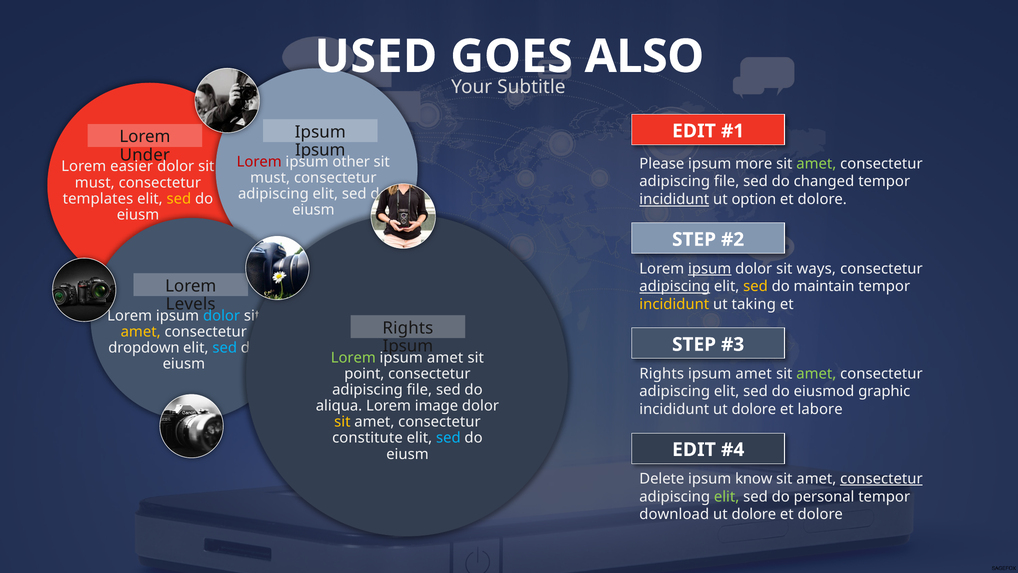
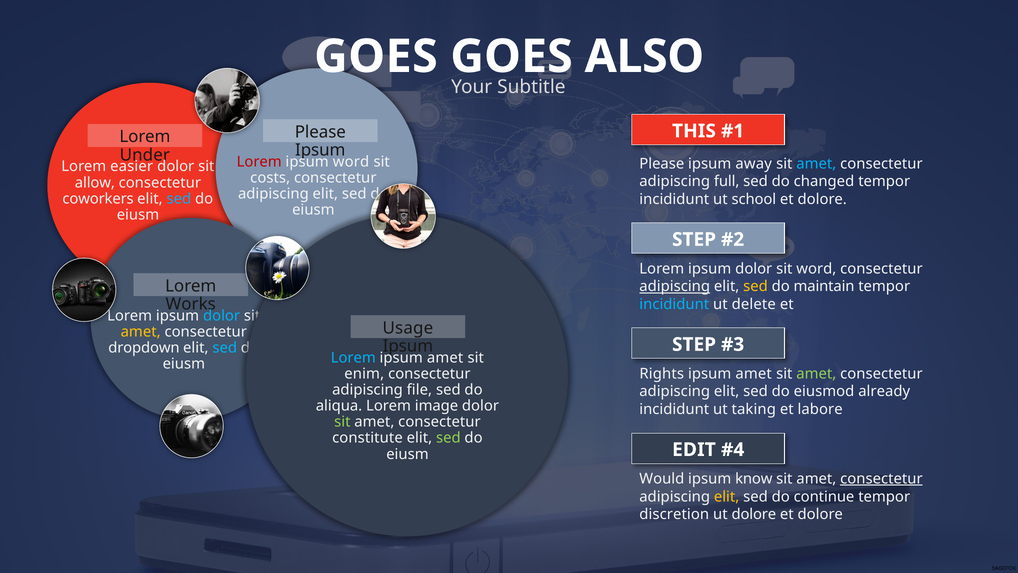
USED: USED -> GOES (376, 57)
Ipsum: Ipsum -> Please (320, 132)
EDIT: EDIT -> THIS (694, 131)
ipsum other: other -> word (351, 162)
more: more -> away (754, 164)
amet colour: light green -> light blue (816, 164)
must: must -> costs (270, 178)
file: file -> full (727, 181)
must: must -> allow (95, 182)
templates: templates -> coworkers (98, 199)
sed colour: yellow -> light blue (179, 199)
incididunt underline: present -> none (674, 199)
option: option -> school (754, 199)
ipsum underline: present -> none (710, 268)
sit ways: ways -> word (816, 268)
Levels: Levels -> Works (191, 304)
incididunt colour: yellow -> light blue (674, 304)
taking: taking -> delete (754, 304)
Rights: Rights -> Usage (408, 328)
Lorem colour: light green -> light blue (353, 357)
point: point -> enim (364, 374)
graphic: graphic -> already (884, 391)
incididunt ut dolore: dolore -> taking (754, 409)
sit colour: yellow -> light green (342, 422)
sed colour: light blue -> light green (448, 438)
Delete: Delete -> Would (662, 478)
elit colour: light green -> yellow (727, 496)
personal: personal -> continue (824, 496)
download: download -> discretion (674, 514)
